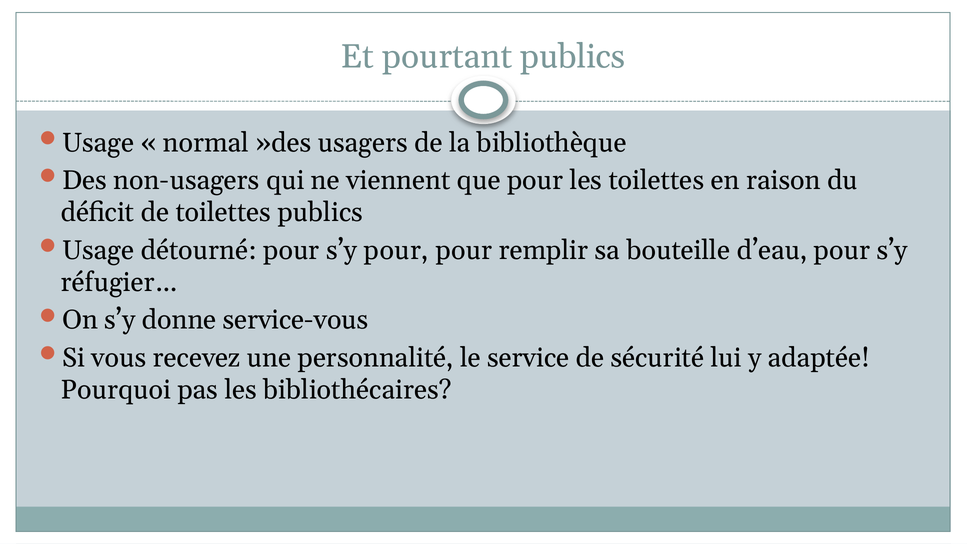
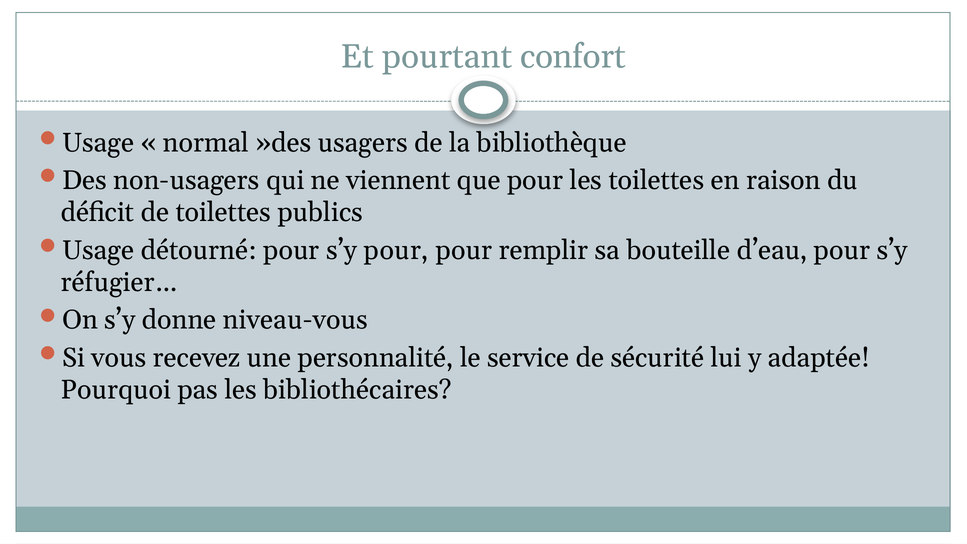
pourtant publics: publics -> confort (573, 57)
service-vous: service-vous -> niveau-vous (295, 320)
